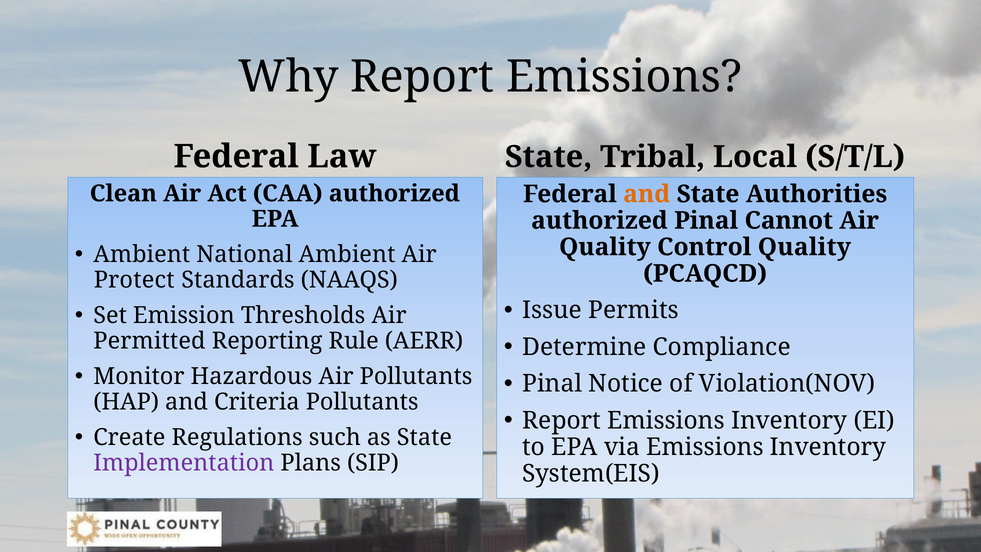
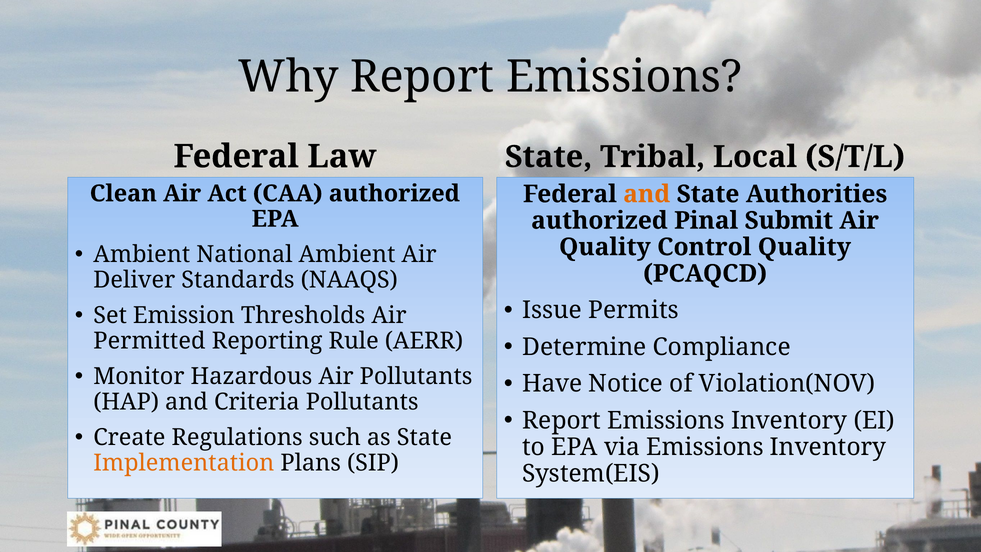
Cannot: Cannot -> Submit (789, 221)
Protect: Protect -> Deliver (134, 280)
Pinal: Pinal -> Have (552, 384)
Implementation colour: purple -> orange (184, 463)
